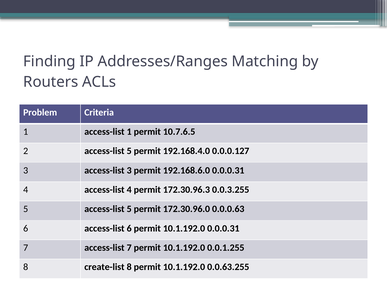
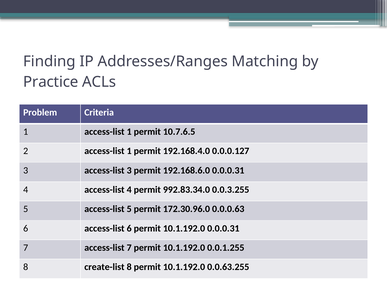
Routers: Routers -> Practice (51, 82)
2 access-list 5: 5 -> 1 (129, 151)
172.30.96.3: 172.30.96.3 -> 992.83.34.0 (186, 190)
